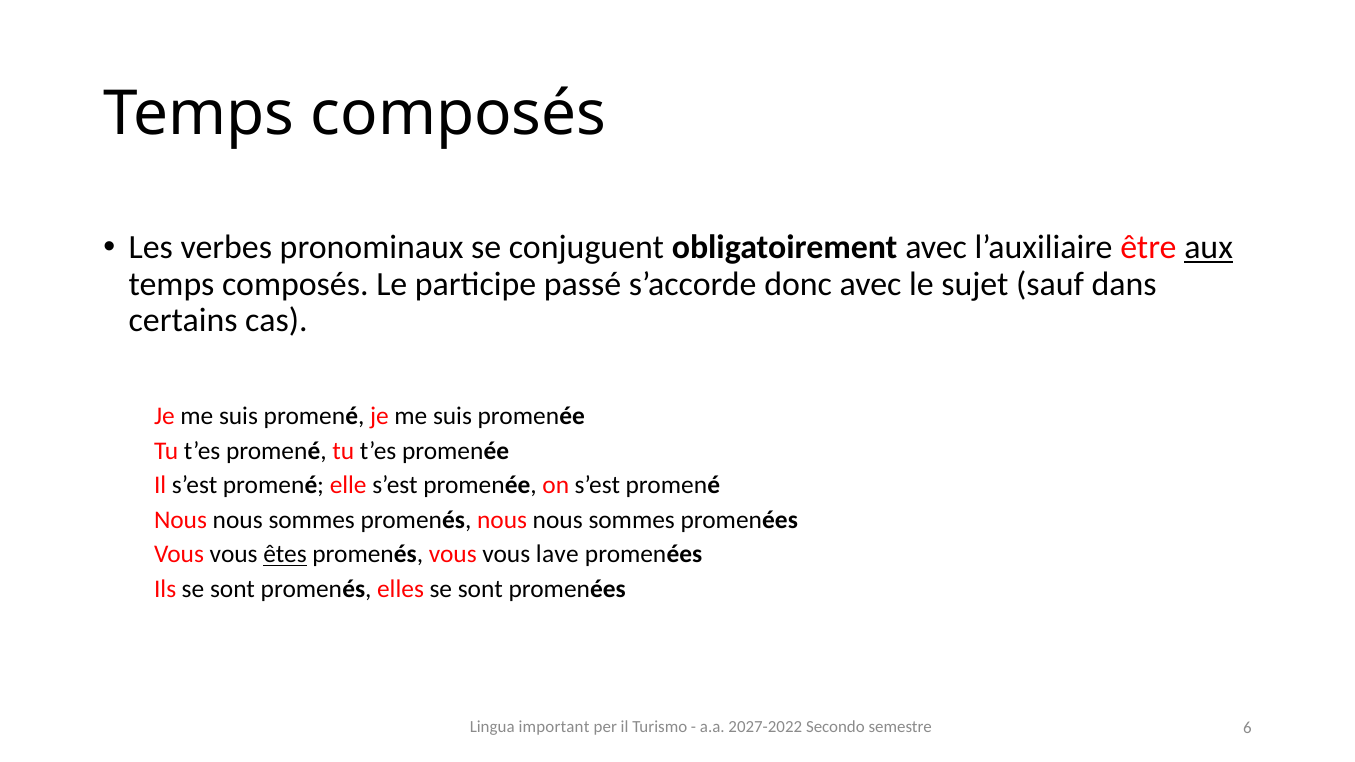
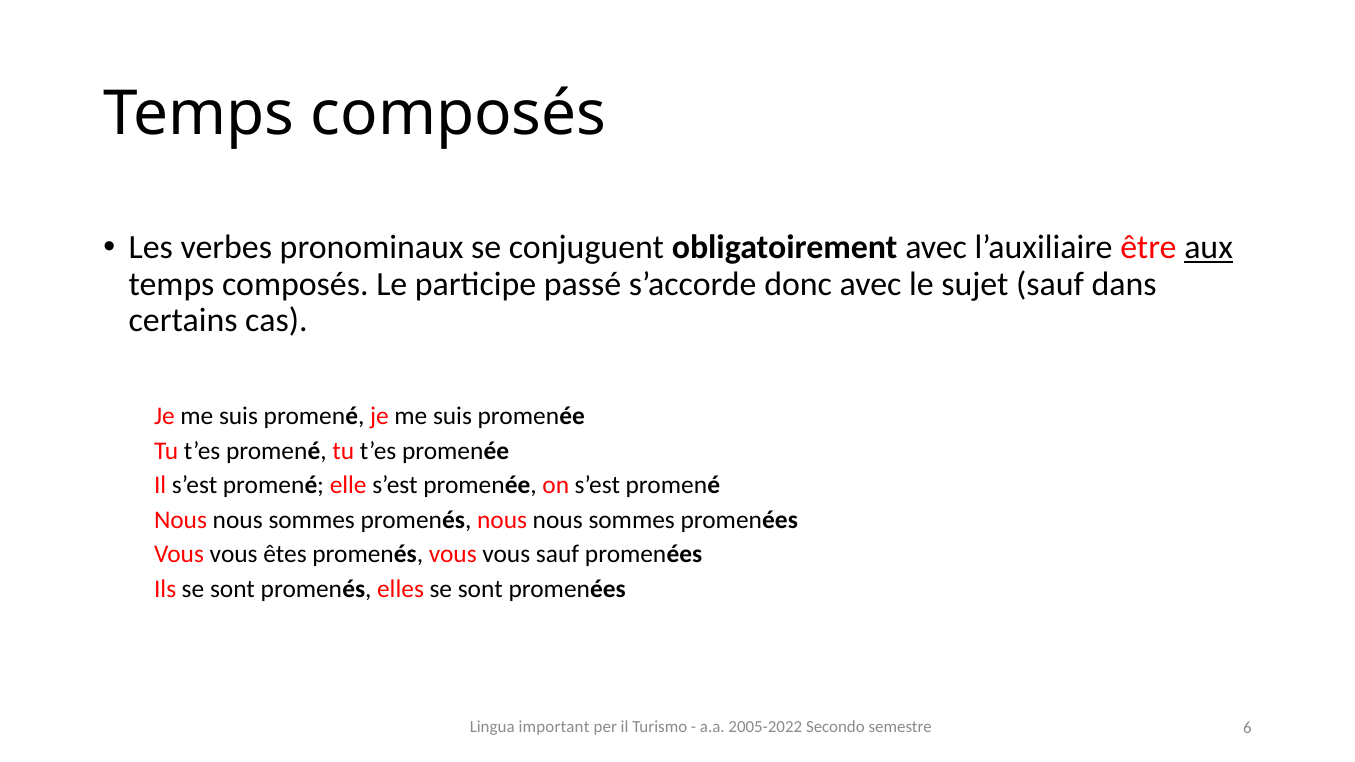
êtes underline: present -> none (285, 555)
vous lave: lave -> sauf (558, 555)
2027-2022: 2027-2022 -> 2005-2022 (765, 727)
